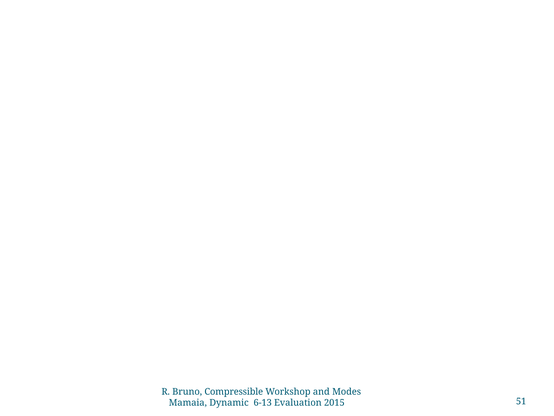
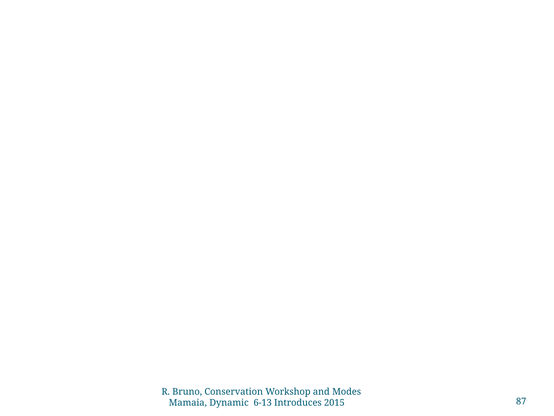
Compressible: Compressible -> Conservation (234, 391)
Evaluation: Evaluation -> Introduces (298, 402)
51: 51 -> 87 (521, 401)
